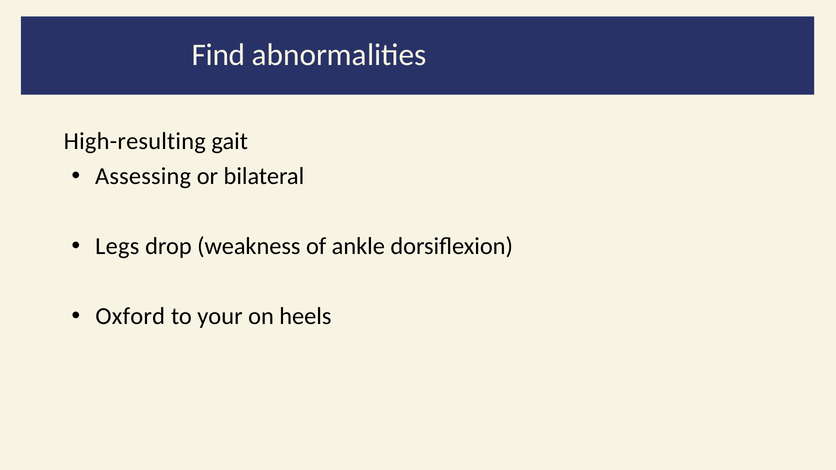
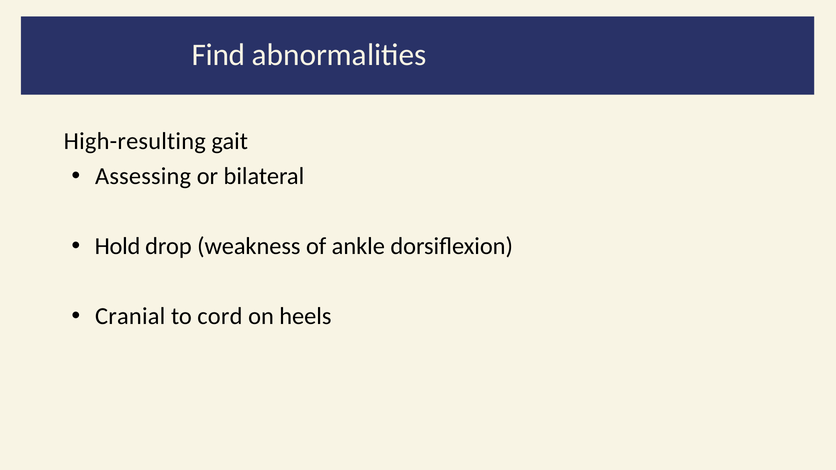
Legs: Legs -> Hold (117, 246)
Oxford: Oxford -> Cranial (130, 316)
your: your -> cord (220, 316)
